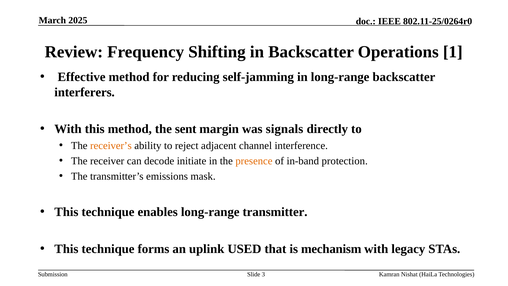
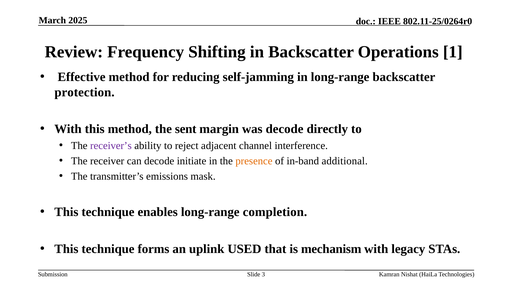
interferers: interferers -> protection (84, 92)
was signals: signals -> decode (285, 129)
receiver’s colour: orange -> purple (111, 145)
protection: protection -> additional (345, 161)
transmitter: transmitter -> completion (275, 212)
